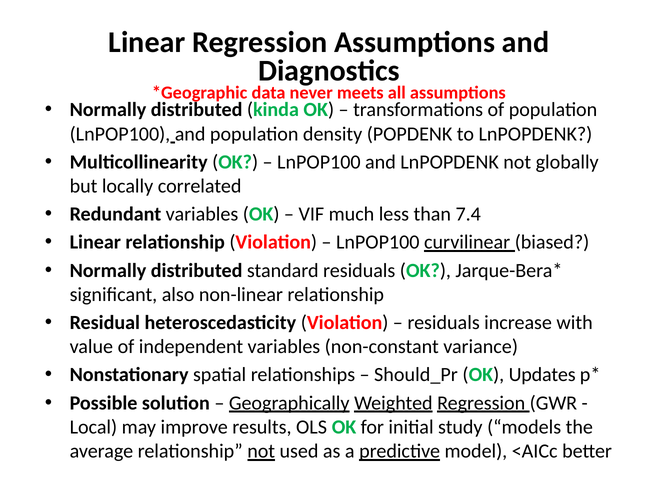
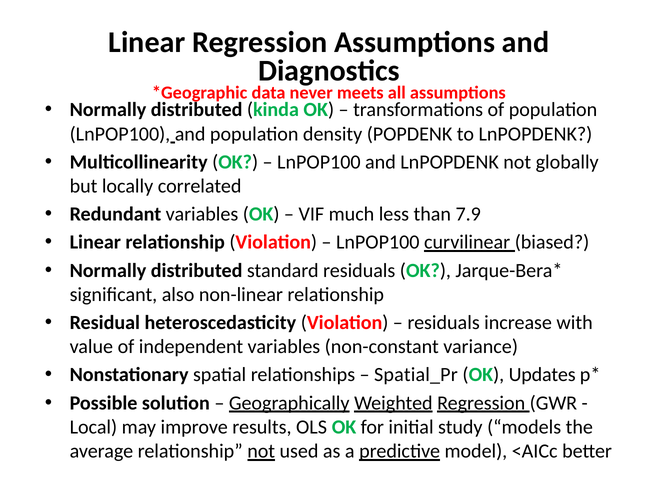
7.4: 7.4 -> 7.9 (468, 214)
Should_Pr: Should_Pr -> Spatial_Pr (416, 375)
